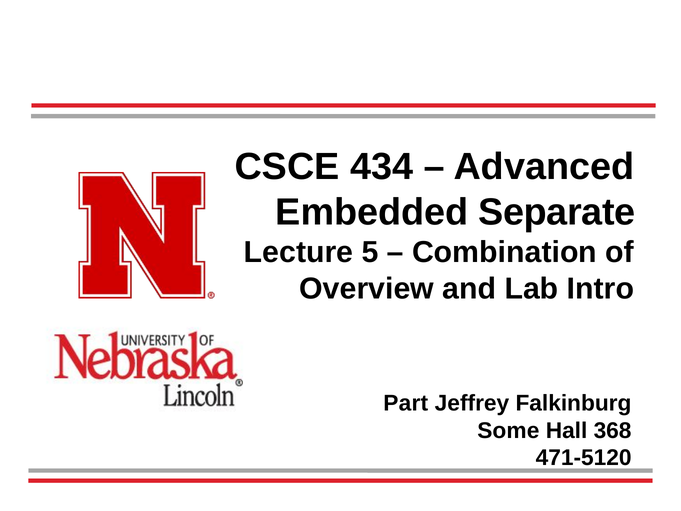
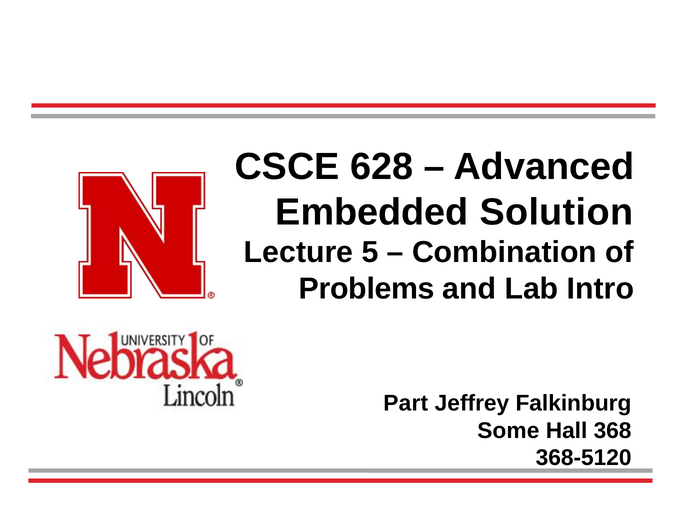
434: 434 -> 628 (382, 167)
Separate: Separate -> Solution (556, 212)
Overview: Overview -> Problems (367, 289)
471-5120: 471-5120 -> 368-5120 (584, 458)
